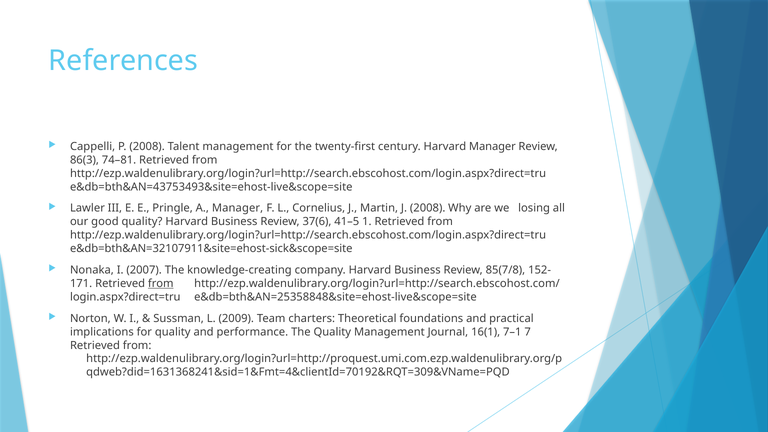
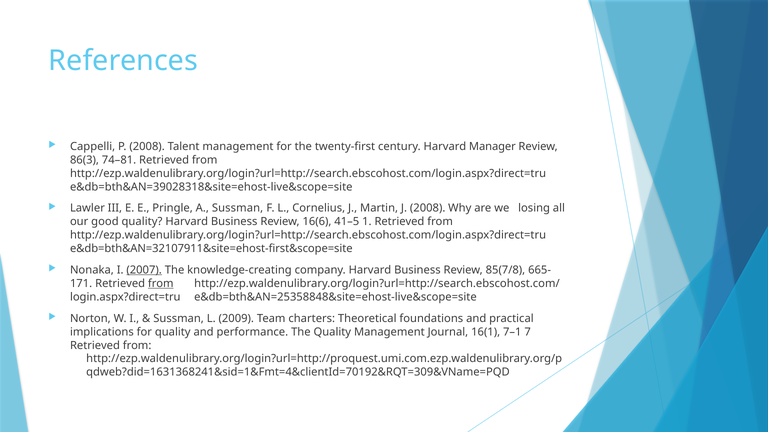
e&db=bth&AN=43753493&site=ehost-live&scope=site: e&db=bth&AN=43753493&site=ehost-live&scope=site -> e&db=bth&AN=39028318&site=ehost-live&scope=site (211, 187)
A Manager: Manager -> Sussman (238, 208)
37(6: 37(6 -> 16(6 (317, 222)
e&db=bth&AN=32107911&site=ehost-sick&scope=site: e&db=bth&AN=32107911&site=ehost-sick&scope=site -> e&db=bth&AN=32107911&site=ehost-first&scope=site (211, 249)
2007 underline: none -> present (144, 270)
152-: 152- -> 665- (540, 270)
